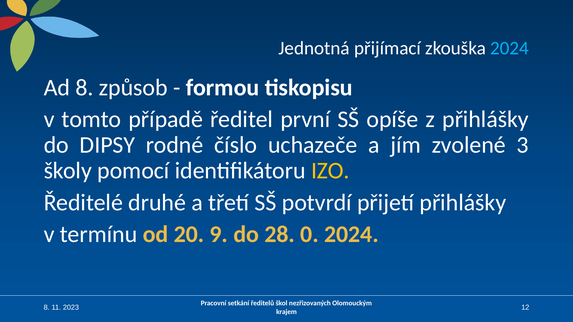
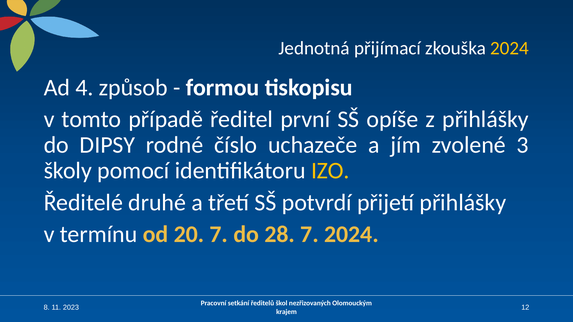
2024 colour: light blue -> yellow (510, 48)
Ad 8: 8 -> 4 (84, 88)
20 9: 9 -> 7 (219, 234)
28 0: 0 -> 7 (309, 234)
